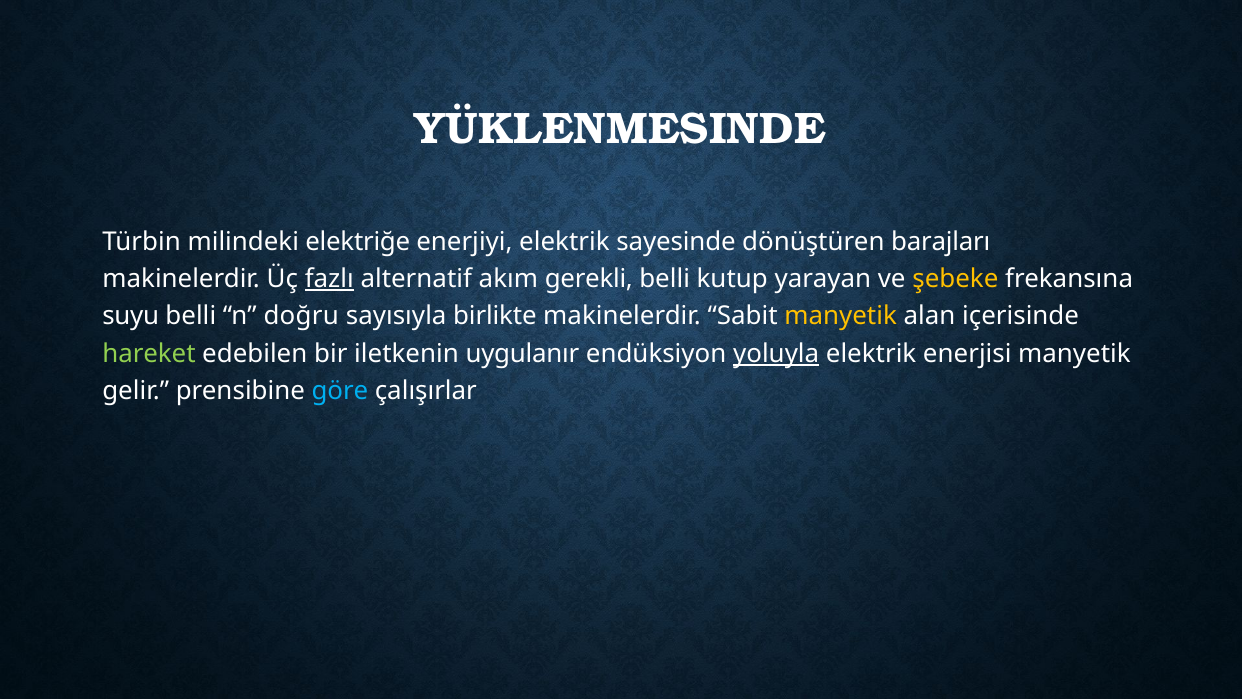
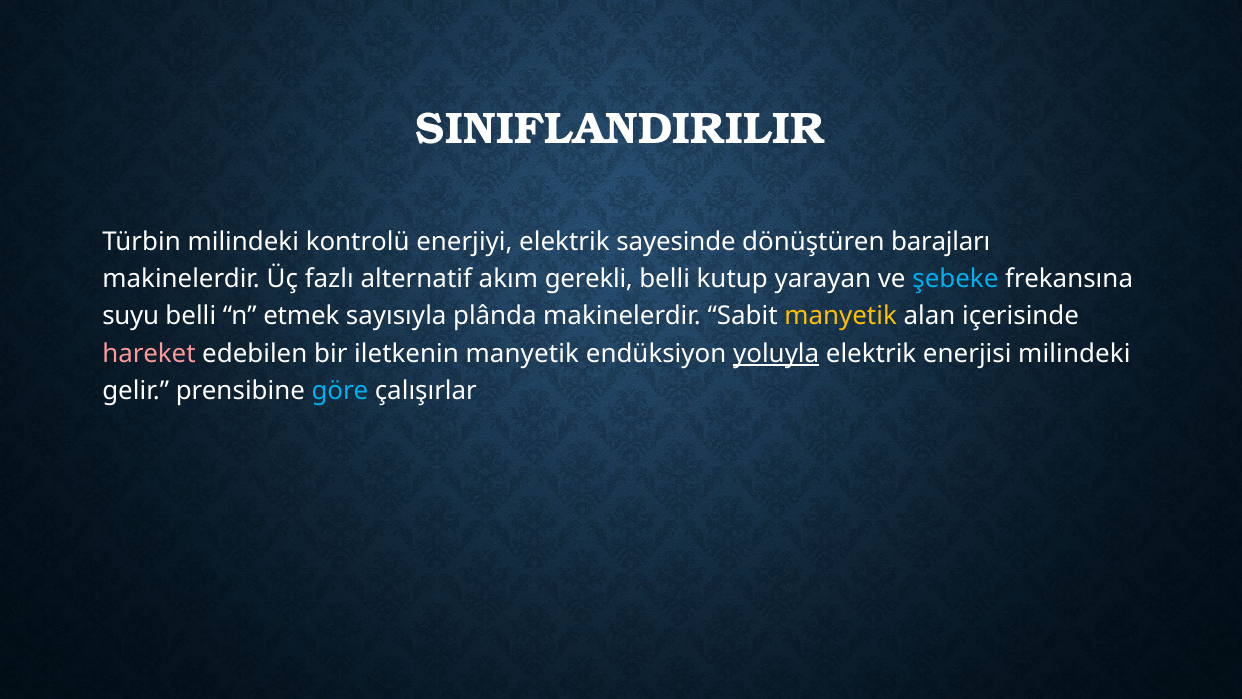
YÜKLENMESINDE: YÜKLENMESINDE -> SINIFLANDIRILIR (620, 129)
elektriğe: elektriğe -> kontrolü (358, 242)
fazlı underline: present -> none (329, 279)
şebeke colour: yellow -> light blue (955, 279)
doğru: doğru -> etmek (301, 316)
birlikte: birlikte -> plânda (495, 316)
hareket colour: light green -> pink (149, 353)
iletkenin uygulanır: uygulanır -> manyetik (522, 353)
enerjisi manyetik: manyetik -> milindeki (1074, 353)
